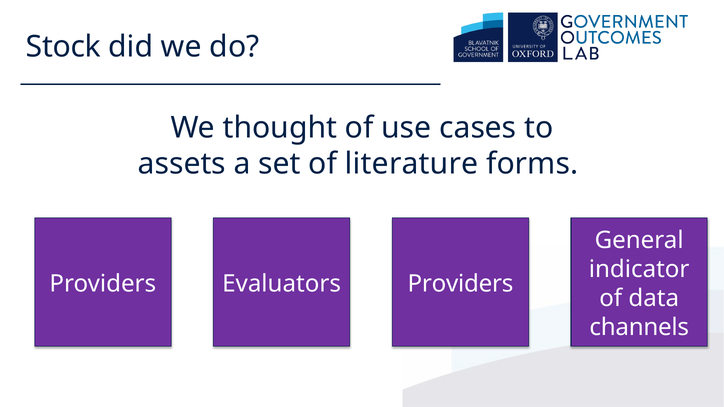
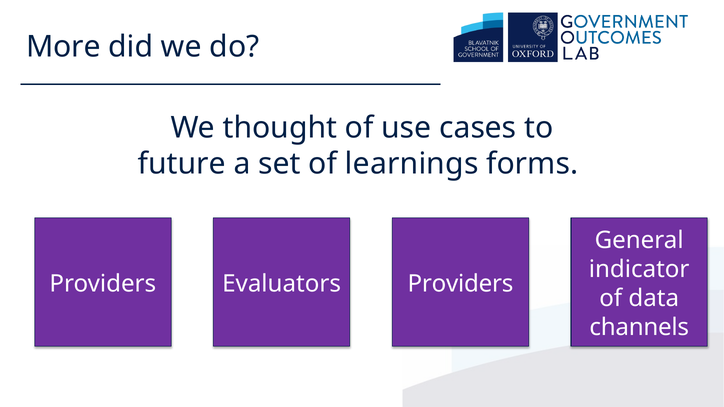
Stock: Stock -> More (63, 47)
assets: assets -> future (182, 164)
literature: literature -> learnings (412, 164)
